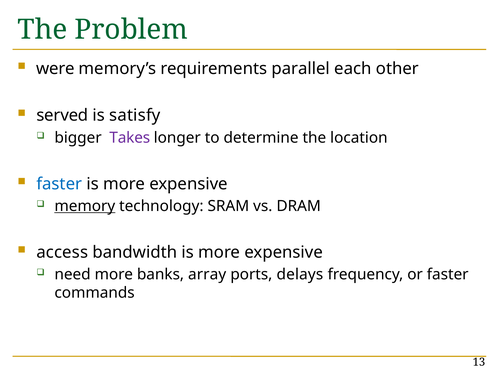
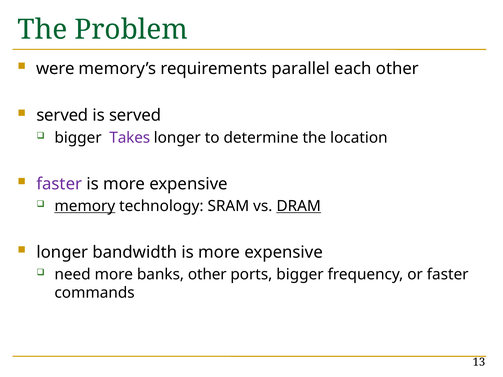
is satisfy: satisfy -> served (135, 116)
faster colour: blue -> purple (59, 184)
DRAM underline: none -> present (299, 206)
access: access -> longer (62, 252)
banks array: array -> other (207, 275)
ports delays: delays -> bigger (300, 275)
